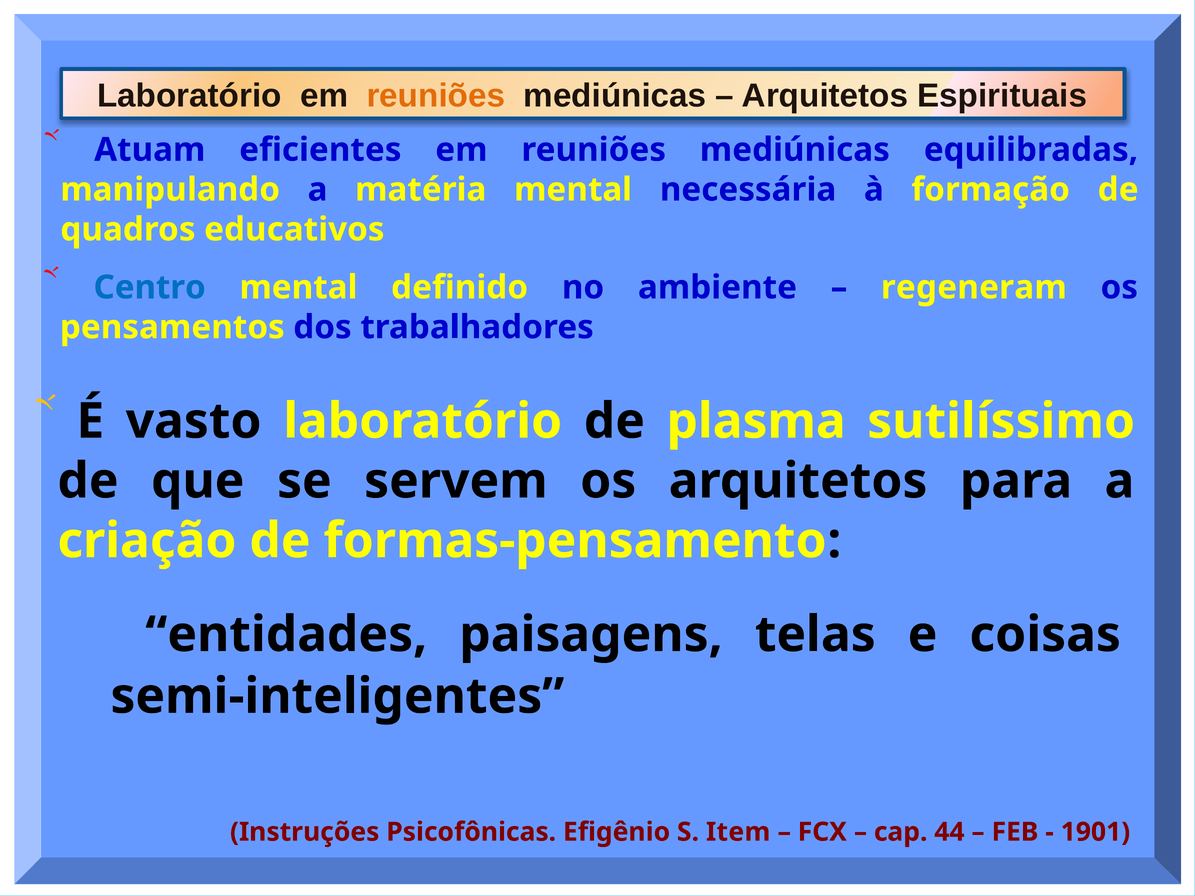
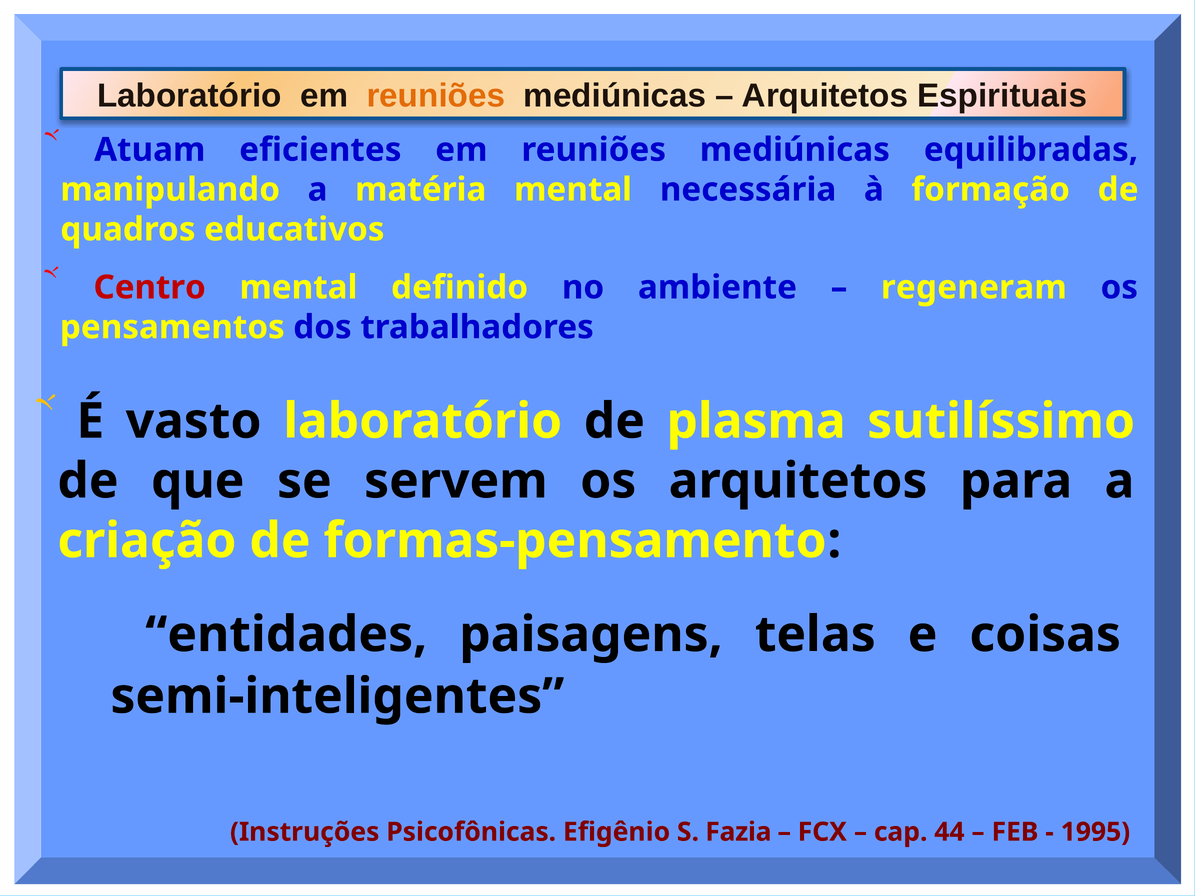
Centro colour: blue -> red (150, 288)
Item: Item -> Fazia (738, 832)
1901: 1901 -> 1995 (1095, 832)
